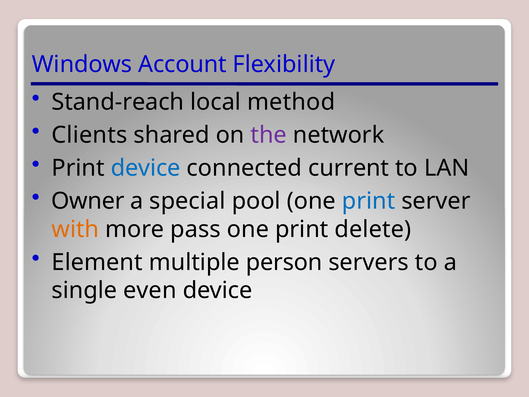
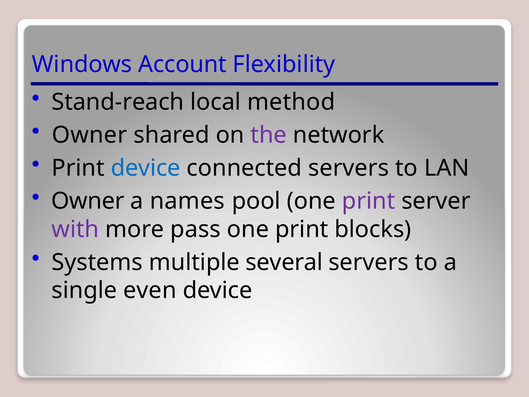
Clients: Clients -> Owner (89, 135)
connected current: current -> servers (349, 168)
special: special -> names (187, 201)
print colour: blue -> purple (369, 201)
with colour: orange -> purple (75, 229)
delete: delete -> blocks (373, 229)
Element: Element -> Systems (97, 262)
person: person -> several (284, 262)
